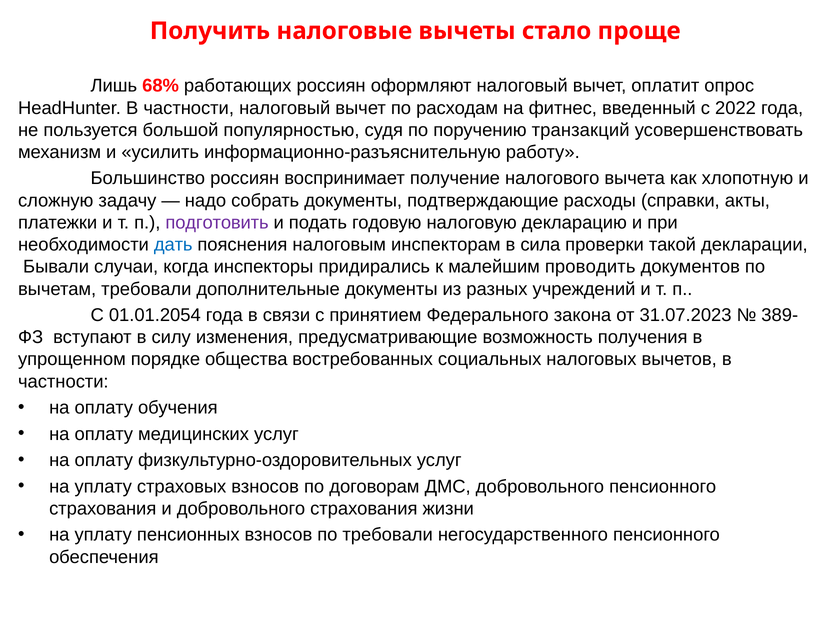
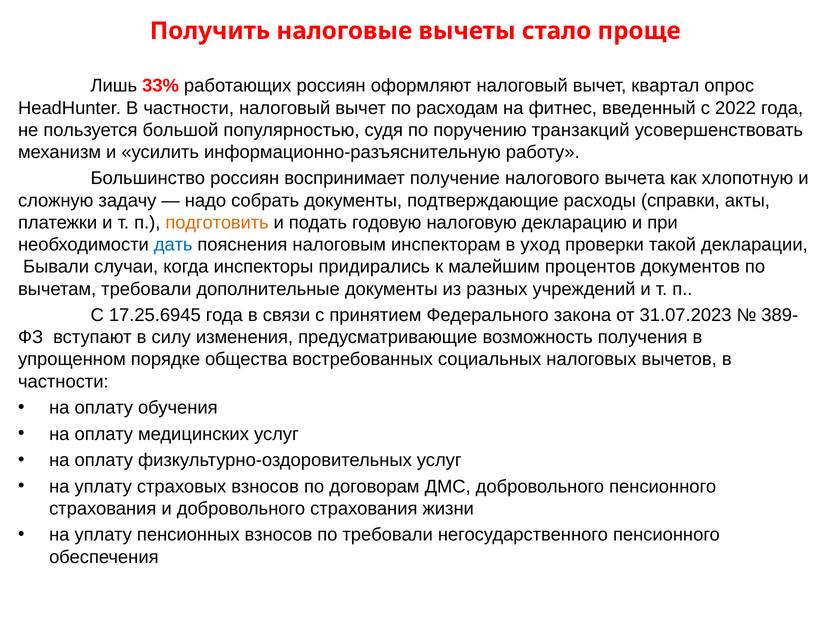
68%: 68% -> 33% (161, 86)
оплатит: оплатит -> квартал (665, 86)
подготовить colour: purple -> orange (217, 223)
сила: сила -> уход (540, 245)
проводить: проводить -> процентов (590, 267)
01.01.2054: 01.01.2054 -> 17.25.6945 (155, 315)
